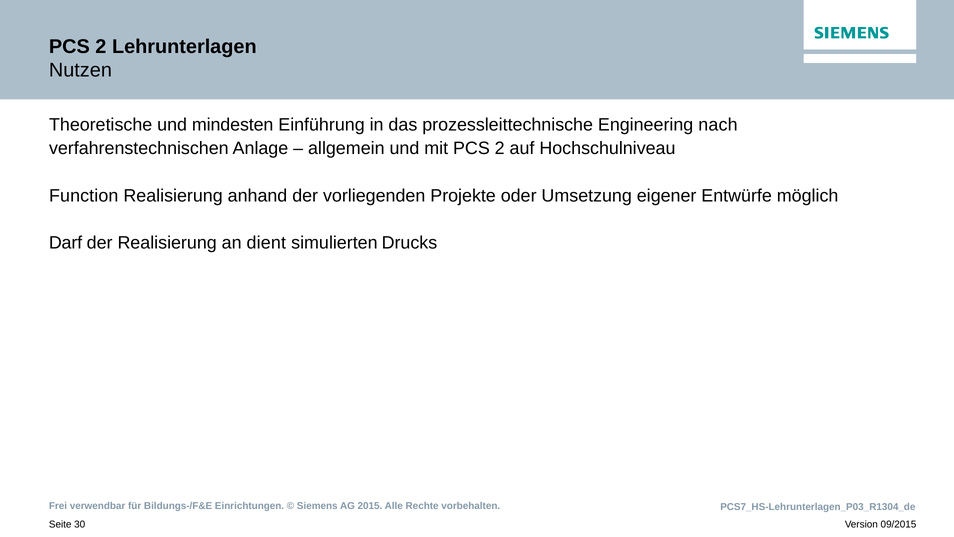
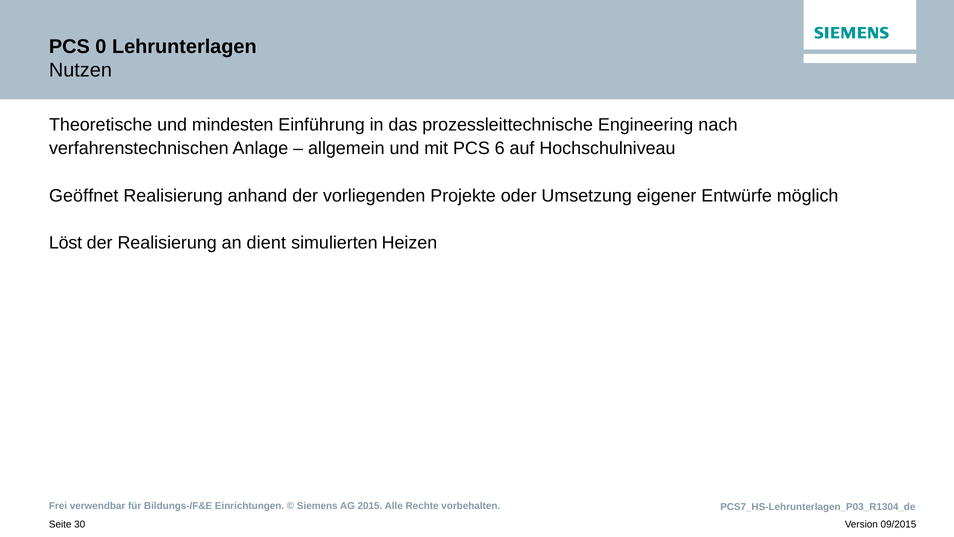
2: 2 -> 0 (101, 46)
mit PCS 2: 2 -> 6 (500, 148)
Function: Function -> Geöffnet (84, 195)
Darf: Darf -> Löst (65, 243)
Drucks: Drucks -> Heizen (409, 243)
